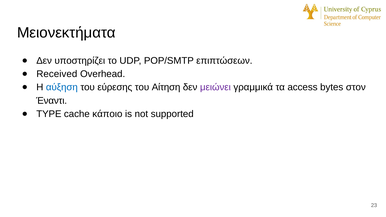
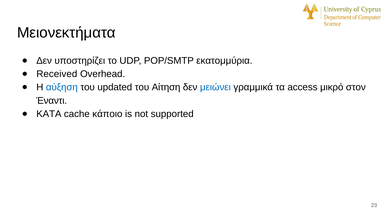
επιπτώσεων: επιπτώσεων -> εκατομμύρια (224, 61)
εύρεσης: εύρεσης -> updated (115, 87)
μειώνει colour: purple -> blue (215, 87)
bytes: bytes -> μικρό (332, 87)
TYPE: TYPE -> ΚΑΤΑ (49, 114)
